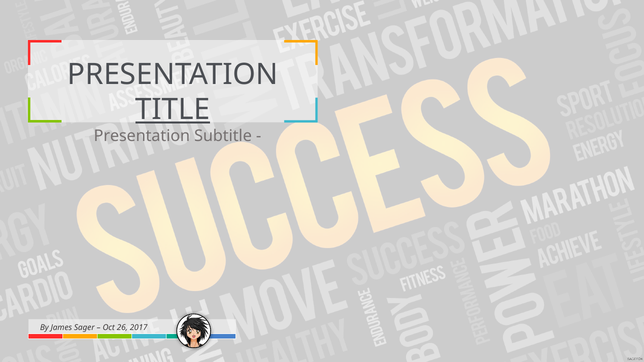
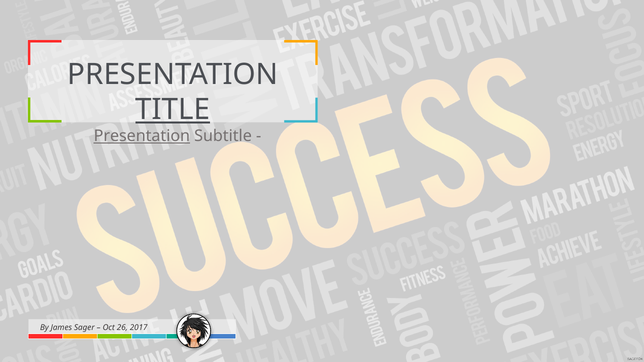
Presentation underline: none -> present (142, 136)
